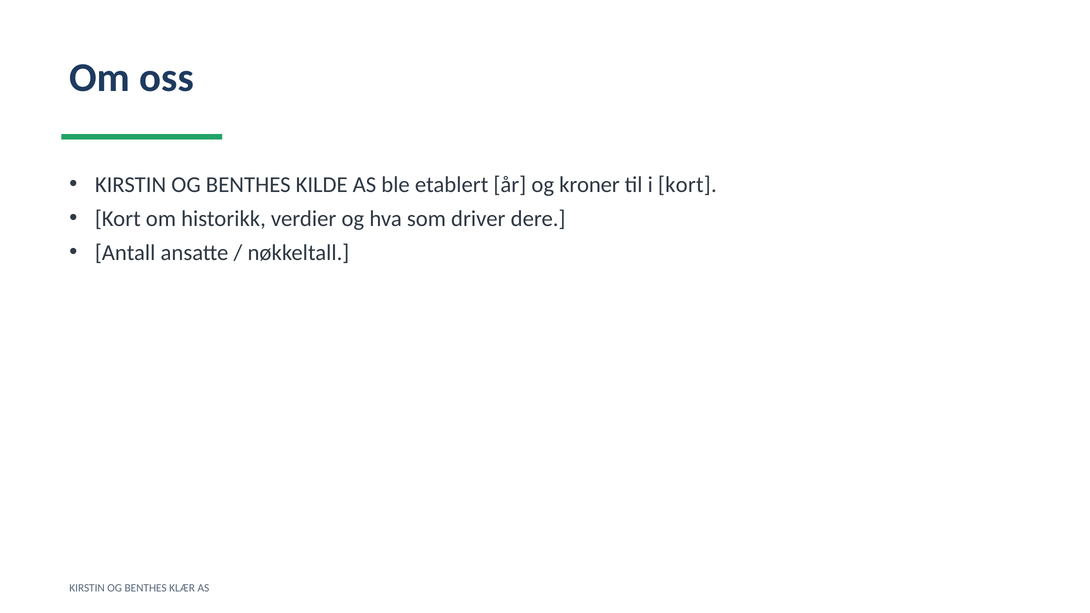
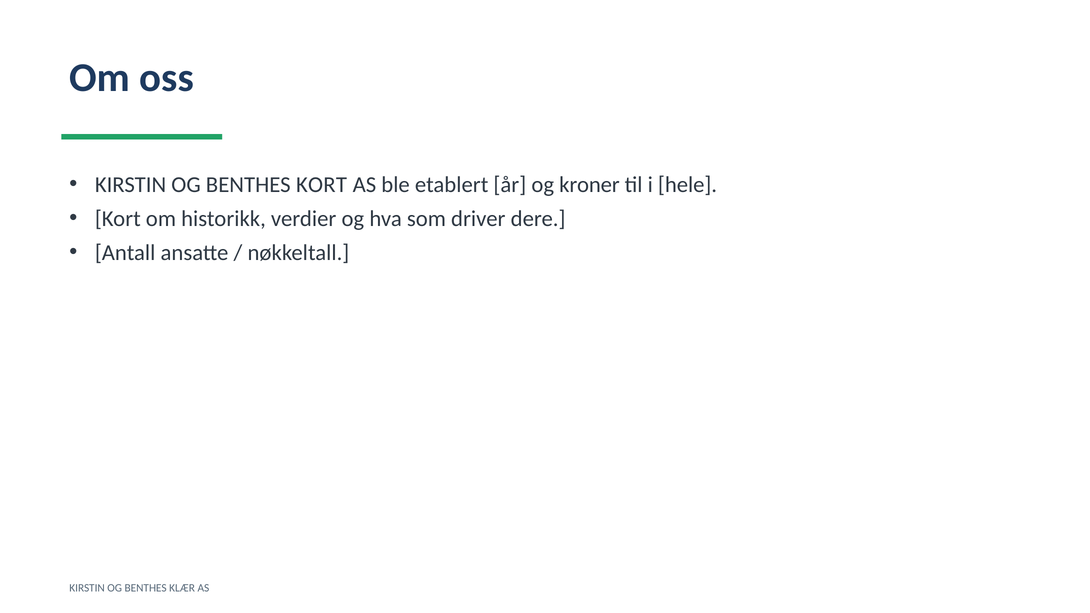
BENTHES KILDE: KILDE -> KORT (322, 185)
i kort: kort -> hele (688, 185)
